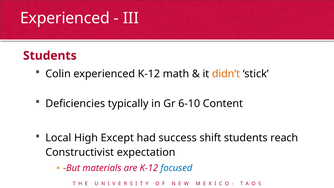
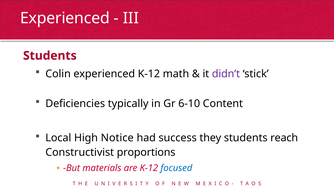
didn’t colour: orange -> purple (226, 74)
Except: Except -> Notice (117, 138)
shift: shift -> they (210, 138)
expectation: expectation -> proportions (146, 152)
